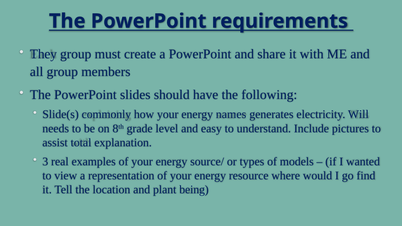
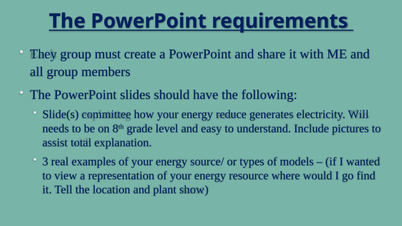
commonly: commonly -> committee (106, 114)
names: names -> reduce (231, 114)
being: being -> show (194, 190)
